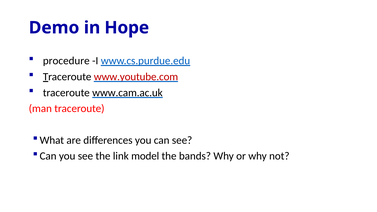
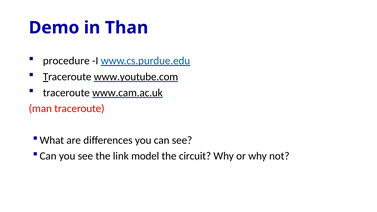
Hope: Hope -> Than (127, 28)
www.youtube.com colour: red -> black (136, 77)
bands: bands -> circuit (195, 156)
